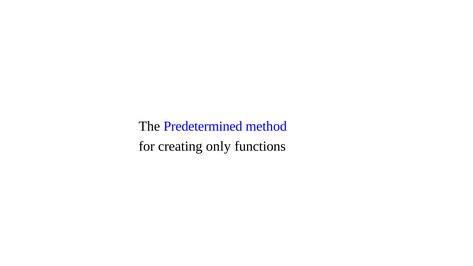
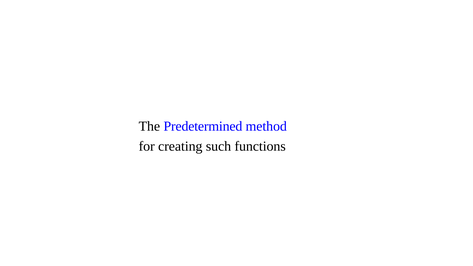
only: only -> such (219, 146)
